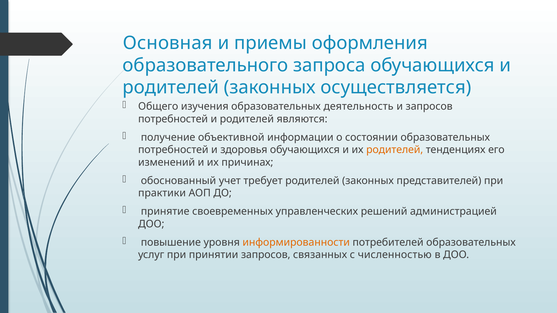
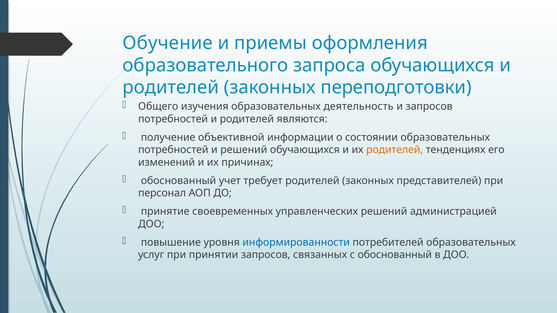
Основная: Основная -> Обучение (168, 43)
осуществляется: осуществляется -> переподготовки (396, 88)
и здоровья: здоровья -> решений (244, 150)
практики: практики -> персонал (162, 193)
информированности colour: orange -> blue (296, 243)
с численностью: численностью -> обоснованный (395, 255)
